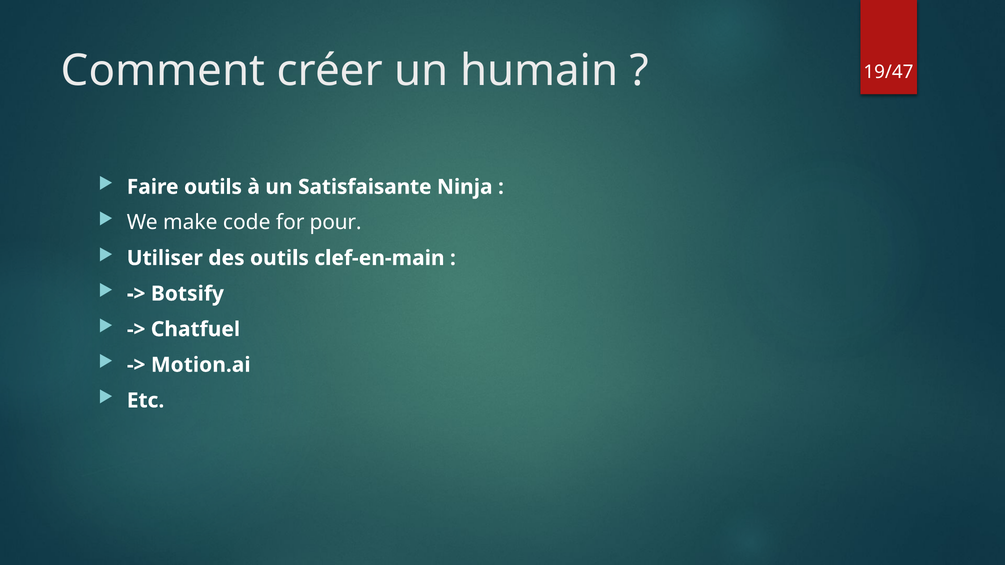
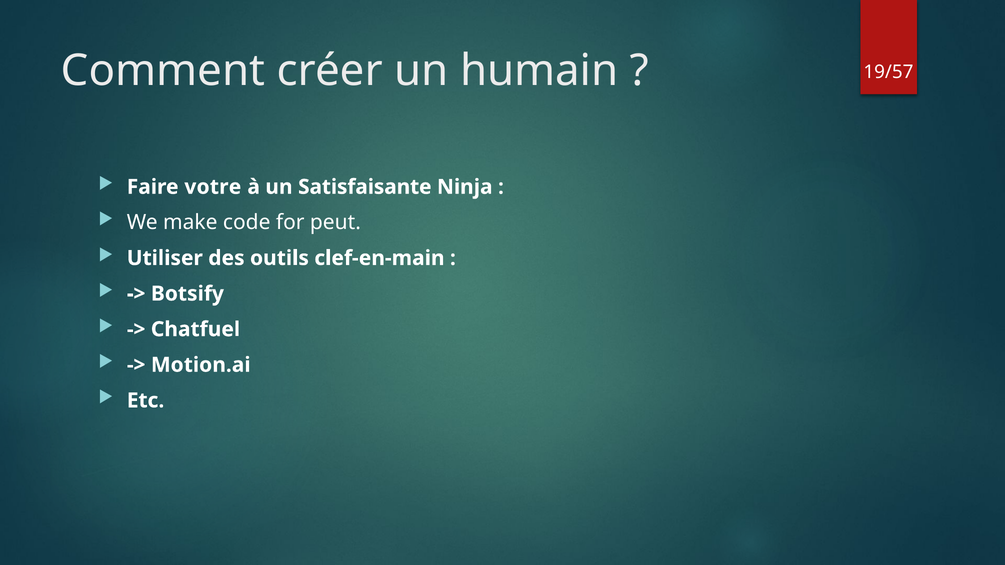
19/47: 19/47 -> 19/57 (888, 72)
Faire outils: outils -> votre (213, 187)
pour: pour -> peut (335, 223)
